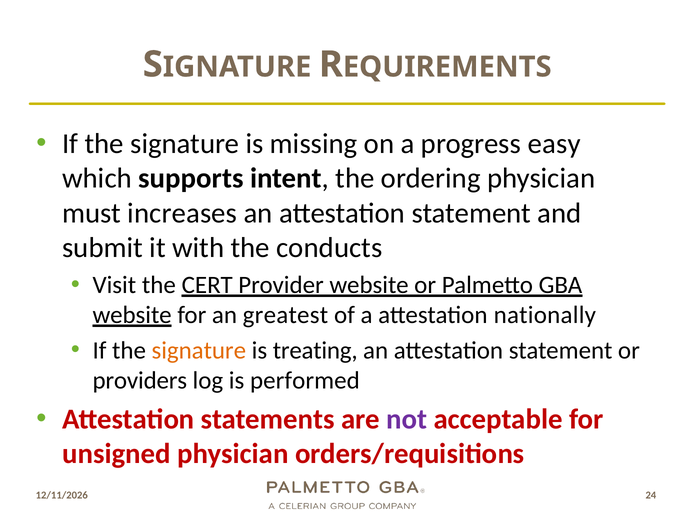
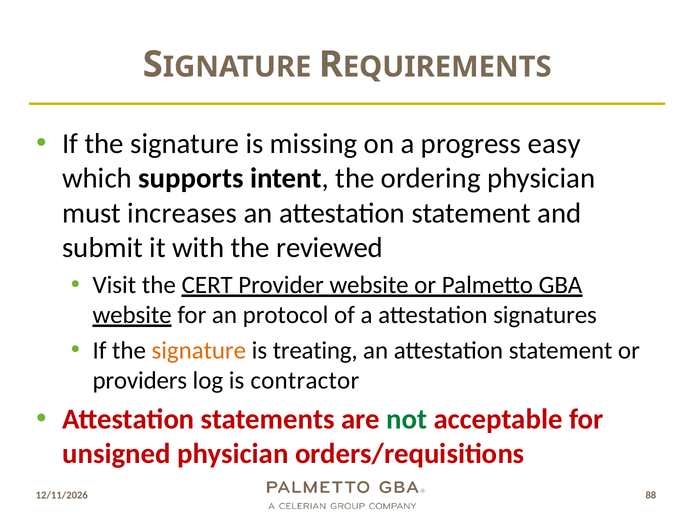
conducts: conducts -> reviewed (330, 248)
greatest: greatest -> protocol (286, 315)
nationally: nationally -> signatures (545, 315)
performed: performed -> contractor (305, 380)
not colour: purple -> green (407, 419)
24: 24 -> 88 (651, 495)
